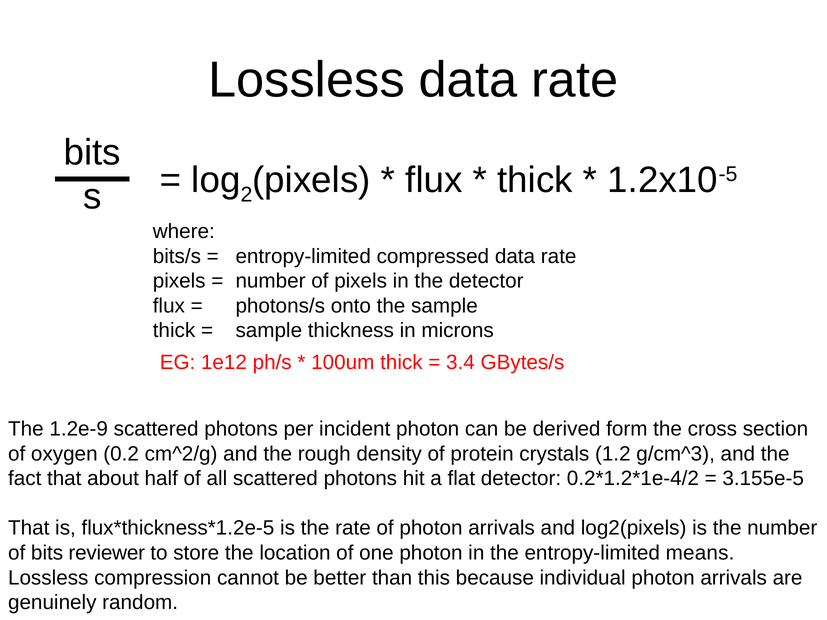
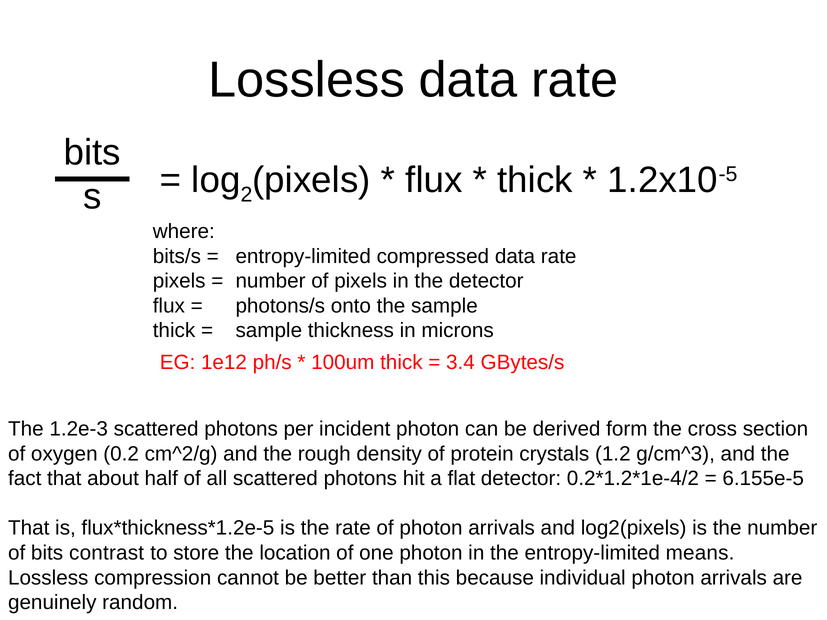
1.2e-9: 1.2e-9 -> 1.2e-3 (79, 429)
3.155e-5: 3.155e-5 -> 6.155e-5 (763, 479)
reviewer: reviewer -> contrast (107, 553)
